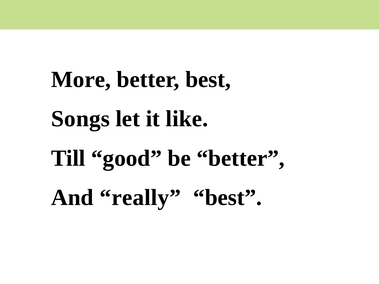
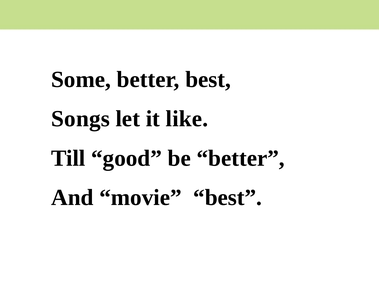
More: More -> Some (81, 80)
really: really -> movie (140, 198)
